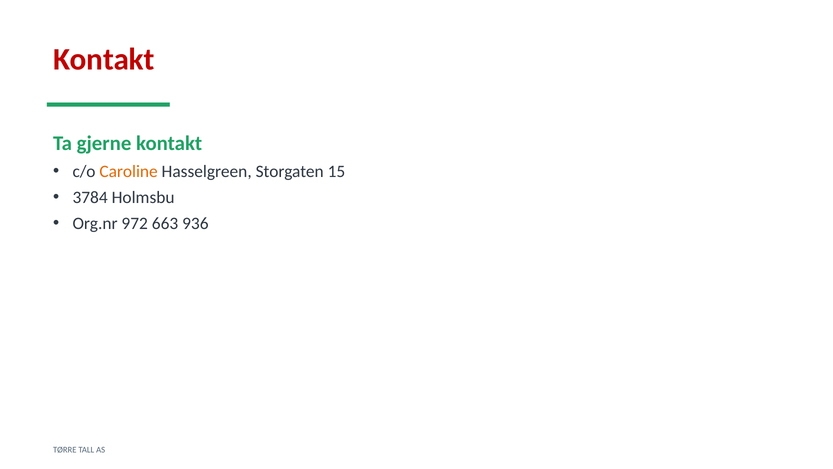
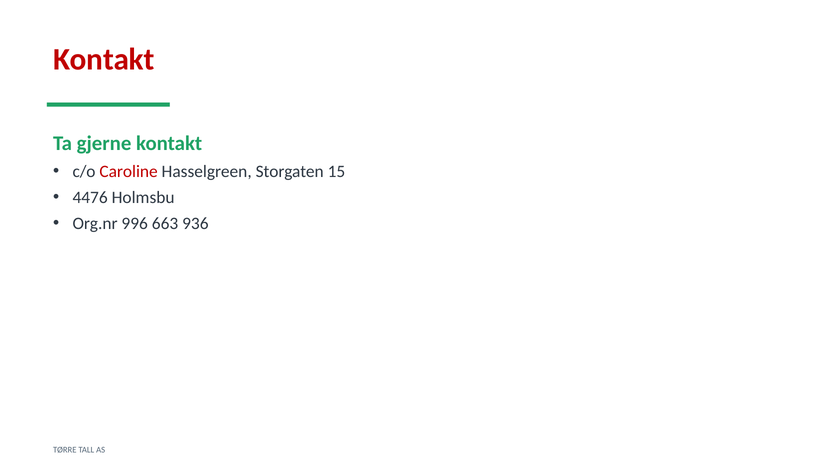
Caroline colour: orange -> red (129, 171)
3784: 3784 -> 4476 (90, 197)
972: 972 -> 996 (135, 223)
